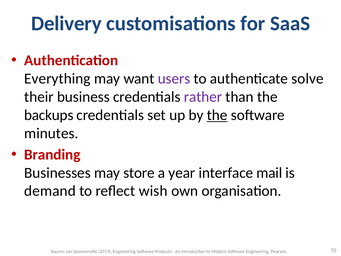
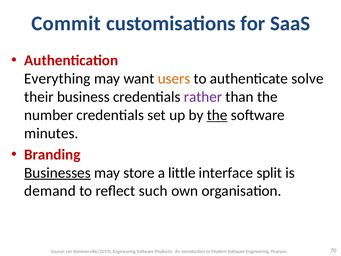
Delivery: Delivery -> Commit (66, 24)
users colour: purple -> orange (174, 79)
backups: backups -> number (49, 115)
Businesses underline: none -> present (57, 173)
year: year -> little (182, 173)
mail: mail -> split (269, 173)
wish: wish -> such (153, 191)
